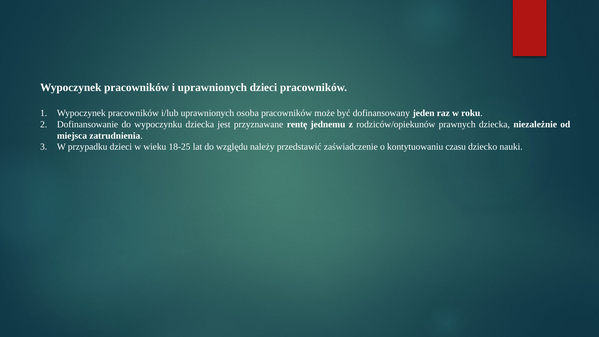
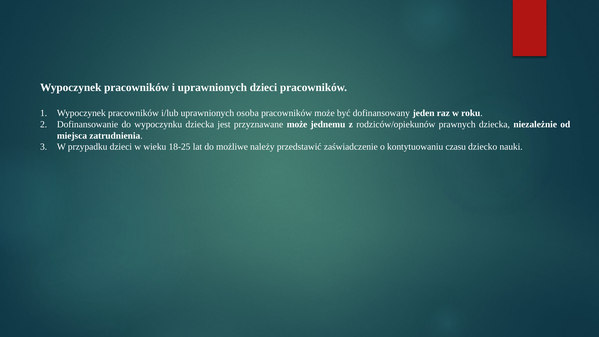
przyznawane rentę: rentę -> może (297, 124)
względu: względu -> możliwe (232, 147)
